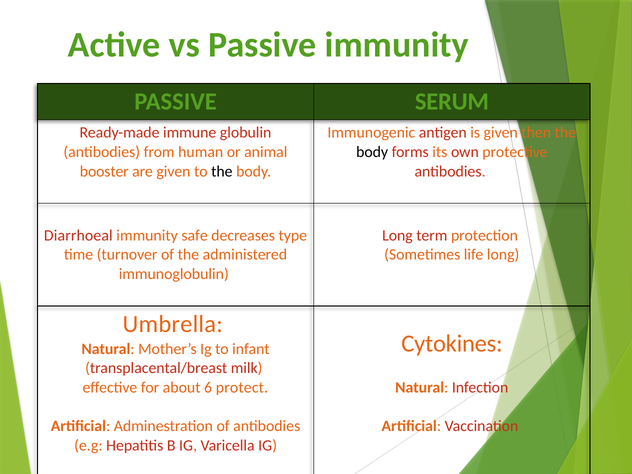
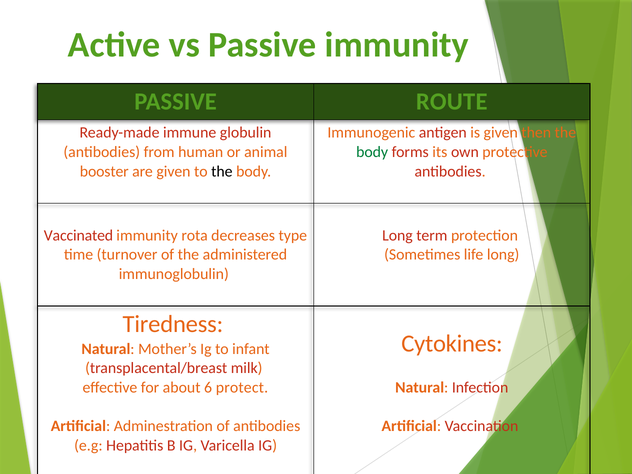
SERUM: SERUM -> ROUTE (452, 102)
body colour: black -> green (372, 152)
Diarrhoeal: Diarrhoeal -> Vaccinated (78, 235)
safe: safe -> rota (195, 235)
Umbrella: Umbrella -> Tiredness (173, 324)
